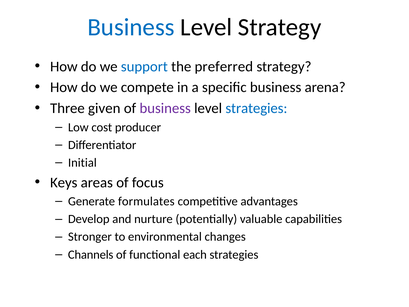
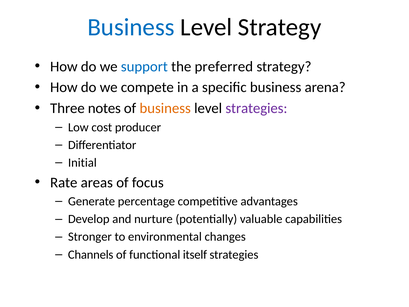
given: given -> notes (104, 108)
business colour: purple -> orange (165, 108)
strategies colour: blue -> purple (256, 108)
Keys: Keys -> Rate (64, 182)
formulates: formulates -> percentage (146, 201)
each: each -> itself (195, 254)
